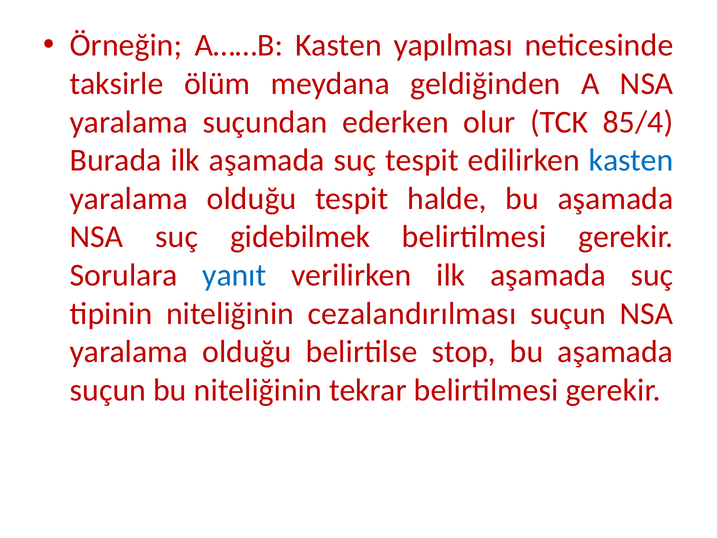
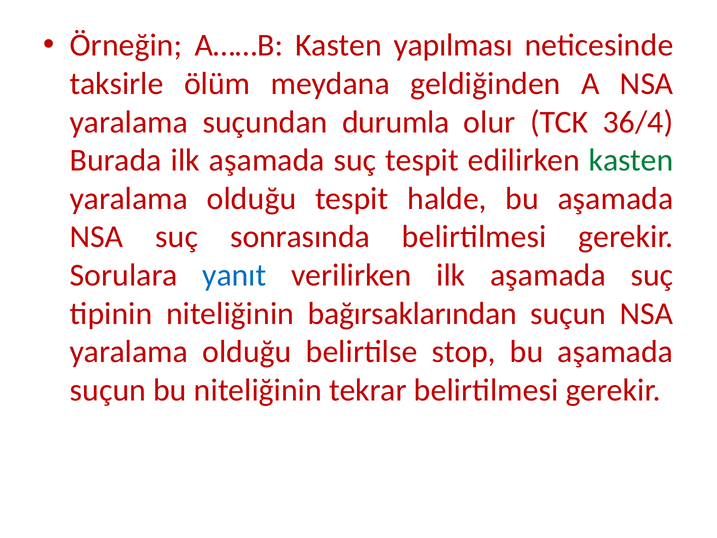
ederken: ederken -> durumla (396, 122)
85/4: 85/4 -> 36/4 (638, 122)
kasten colour: blue -> green (631, 160)
gidebilmek: gidebilmek -> sonrasında (300, 237)
cezalandırılması: cezalandırılması -> bağırsaklarından (412, 313)
